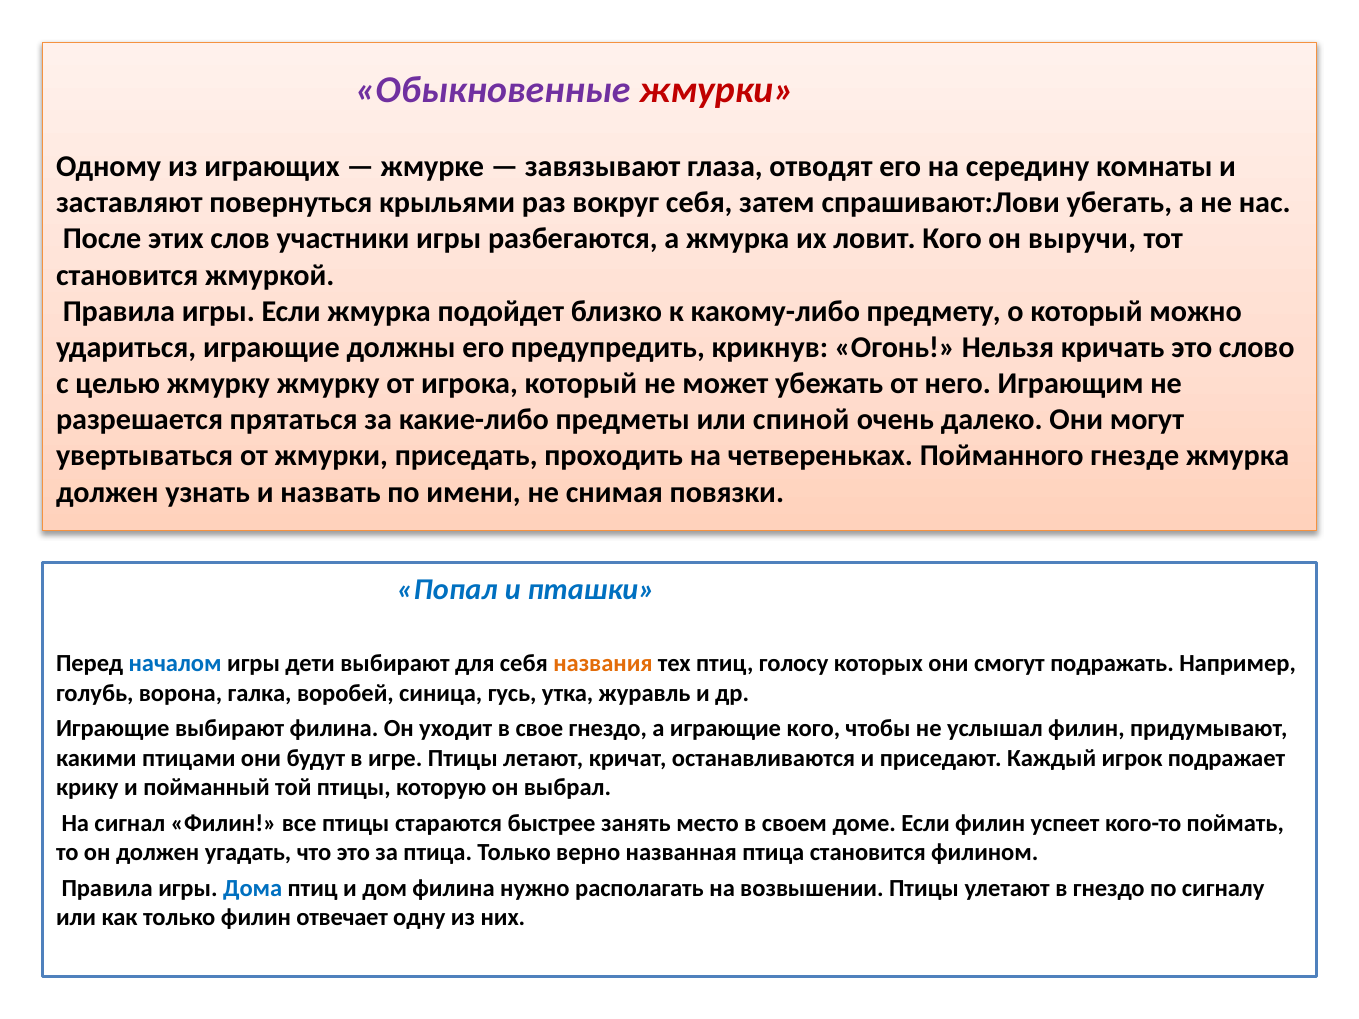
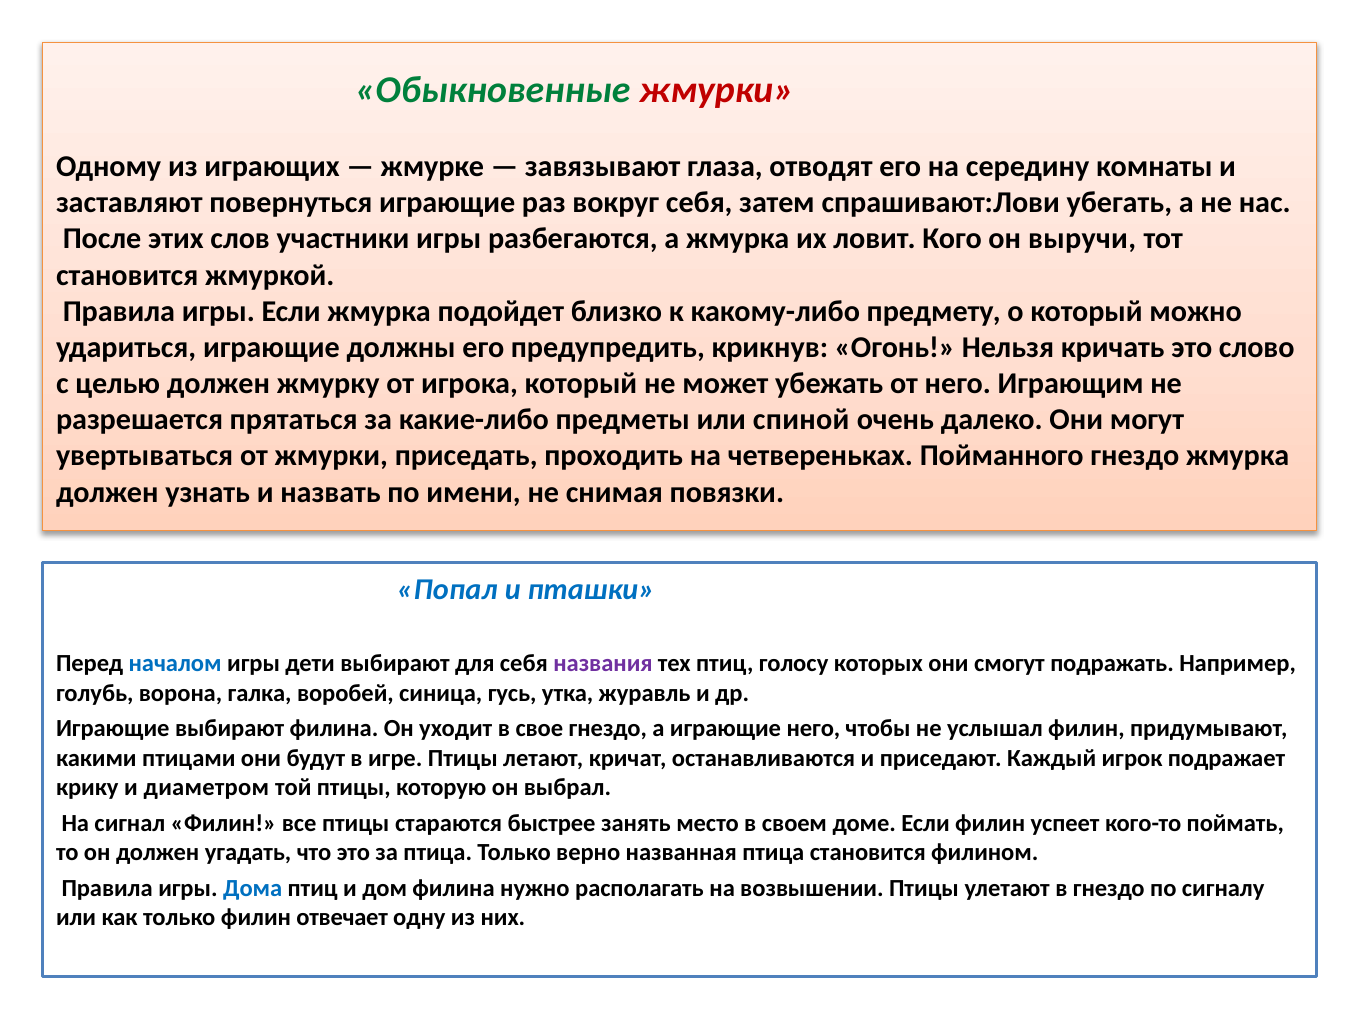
Обыкновенные colour: purple -> green (493, 90)
повернуться крыльями: крыльями -> играющие (447, 203)
целью жмурку: жмурку -> должен (218, 384)
Пойманного гнезде: гнезде -> гнездо (1135, 456)
названия colour: orange -> purple (603, 664)
играющие кого: кого -> него (813, 729)
пойманный: пойманный -> диаметром (206, 788)
